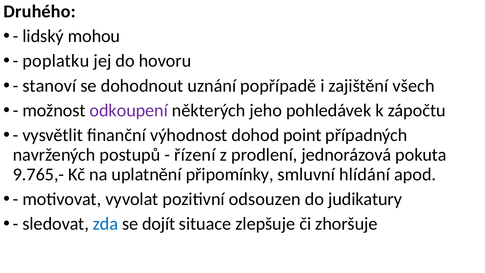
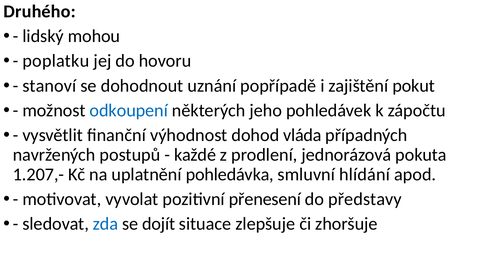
všech: všech -> pokut (414, 86)
odkoupení colour: purple -> blue (129, 110)
point: point -> vláda (302, 135)
řízení: řízení -> každé (195, 155)
9.765,-: 9.765,- -> 1.207,- (38, 174)
připomínky: připomínky -> pohledávka (230, 174)
odsouzen: odsouzen -> přenesení (265, 199)
judikatury: judikatury -> představy (365, 199)
